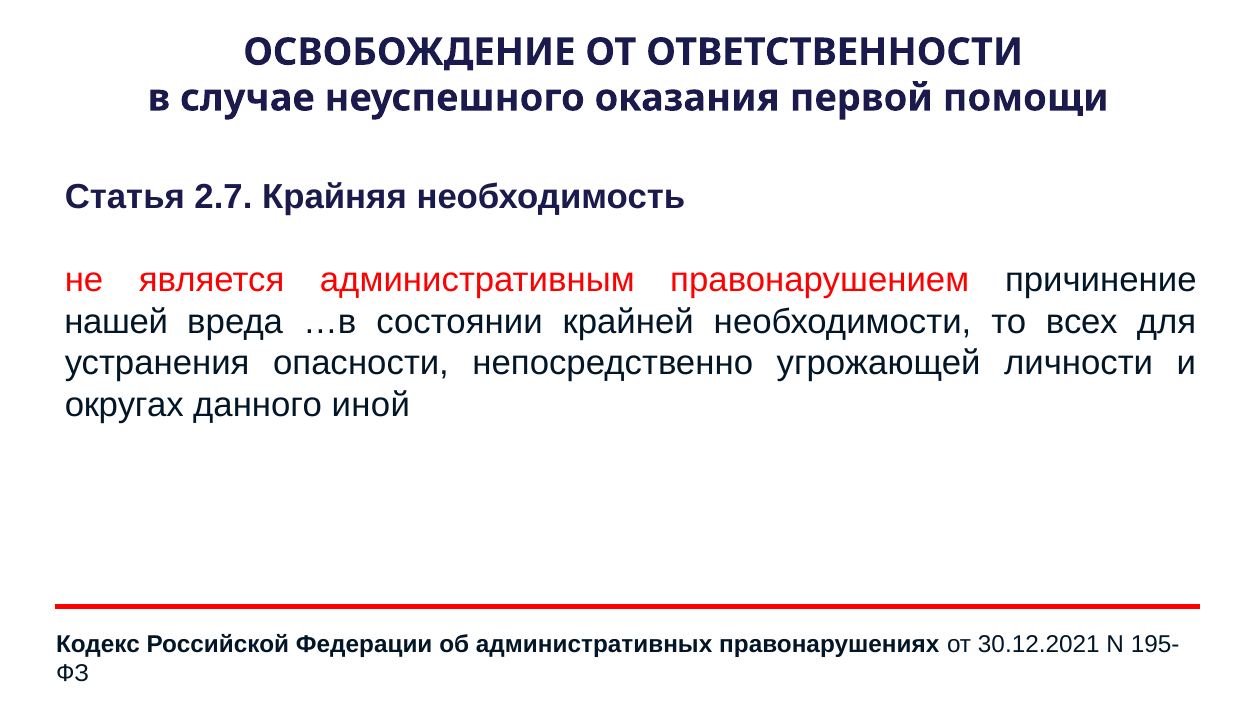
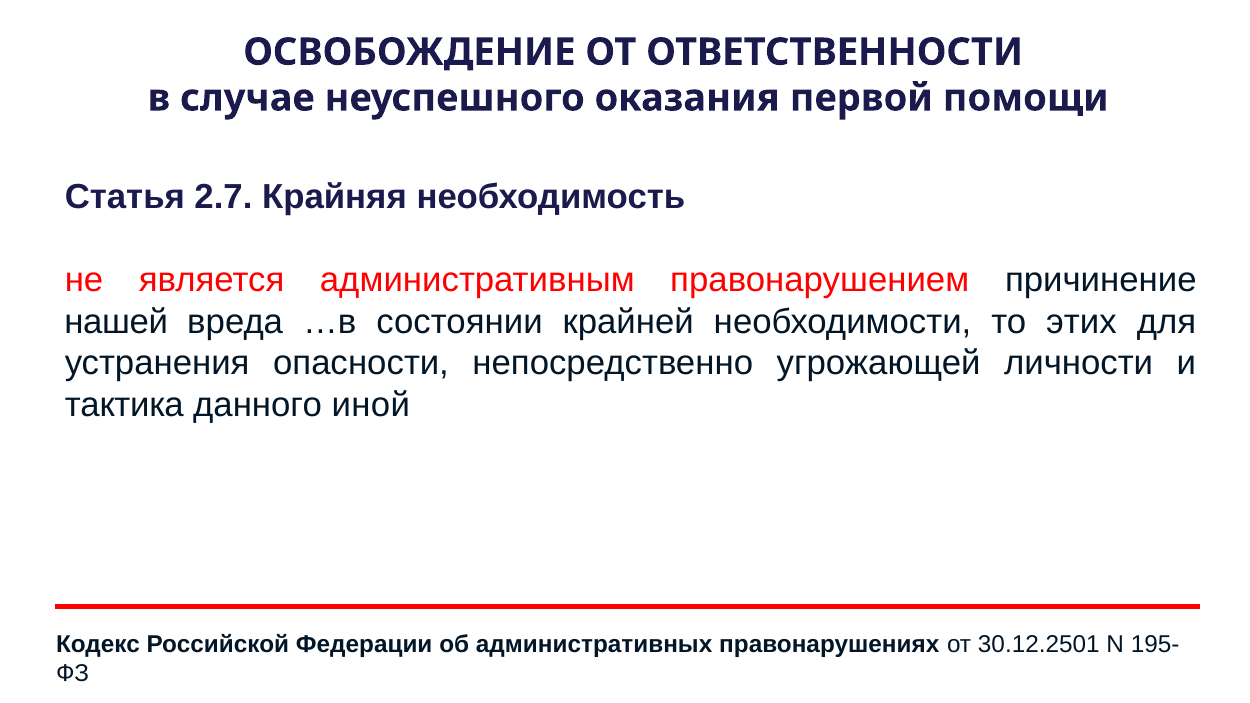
всех: всех -> этих (1081, 322)
округах: округах -> тактика (124, 405)
30.12.2021: 30.12.2021 -> 30.12.2501 (1039, 645)
